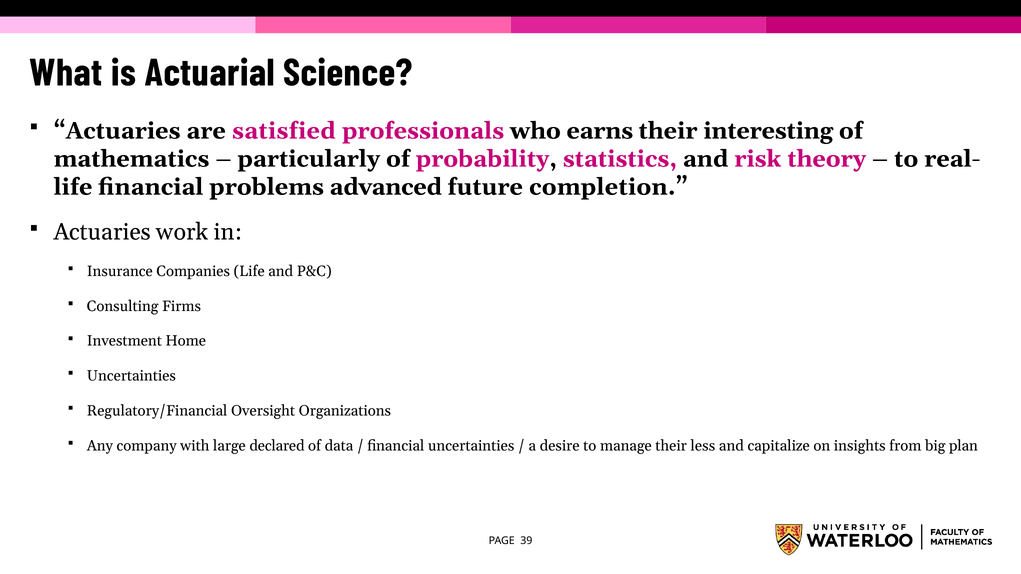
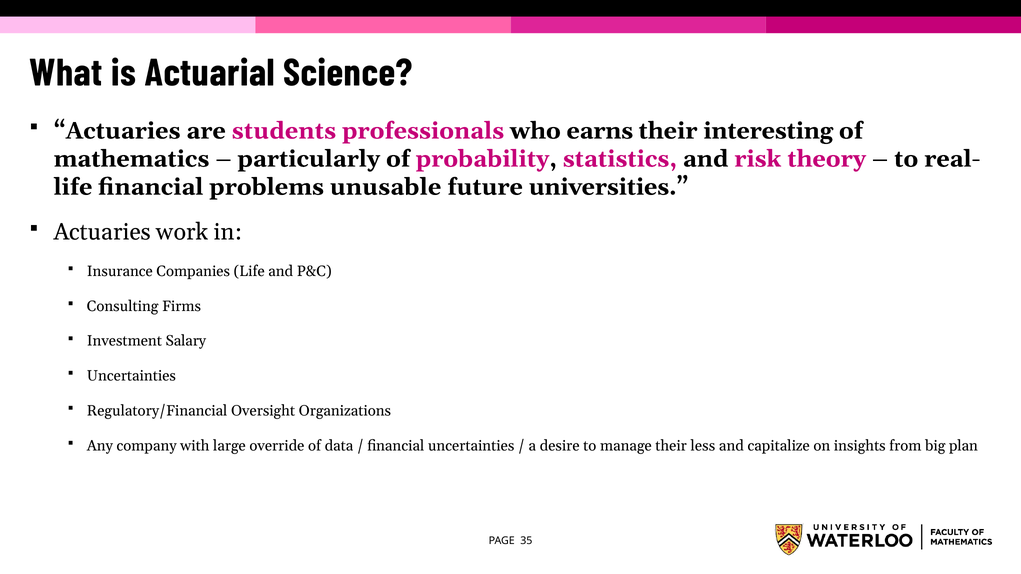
satisfied: satisfied -> students (284, 131)
advanced: advanced -> unusable (386, 187)
completion: completion -> universities (609, 187)
Home: Home -> Salary (186, 341)
declared: declared -> override (277, 446)
39: 39 -> 35 (526, 541)
